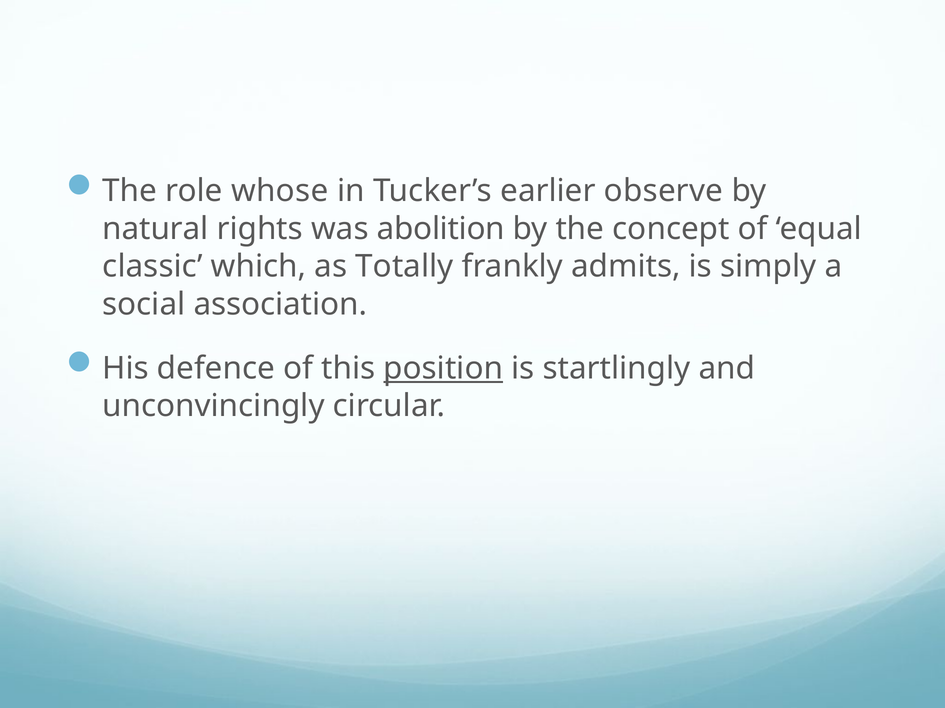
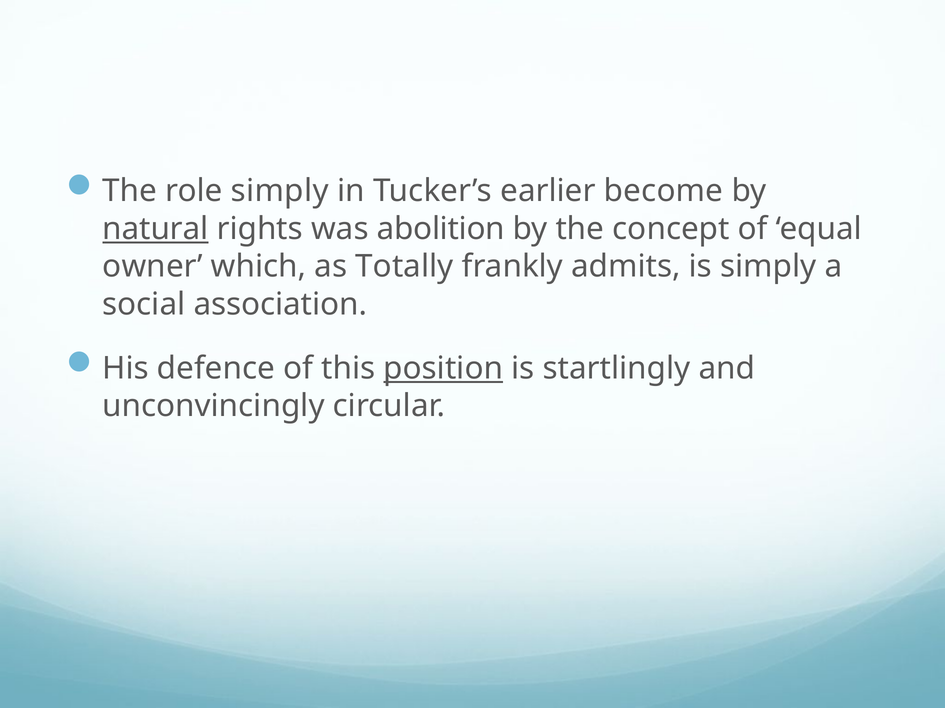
role whose: whose -> simply (280, 191)
observe: observe -> become (664, 191)
natural underline: none -> present (155, 229)
classic: classic -> owner (152, 267)
